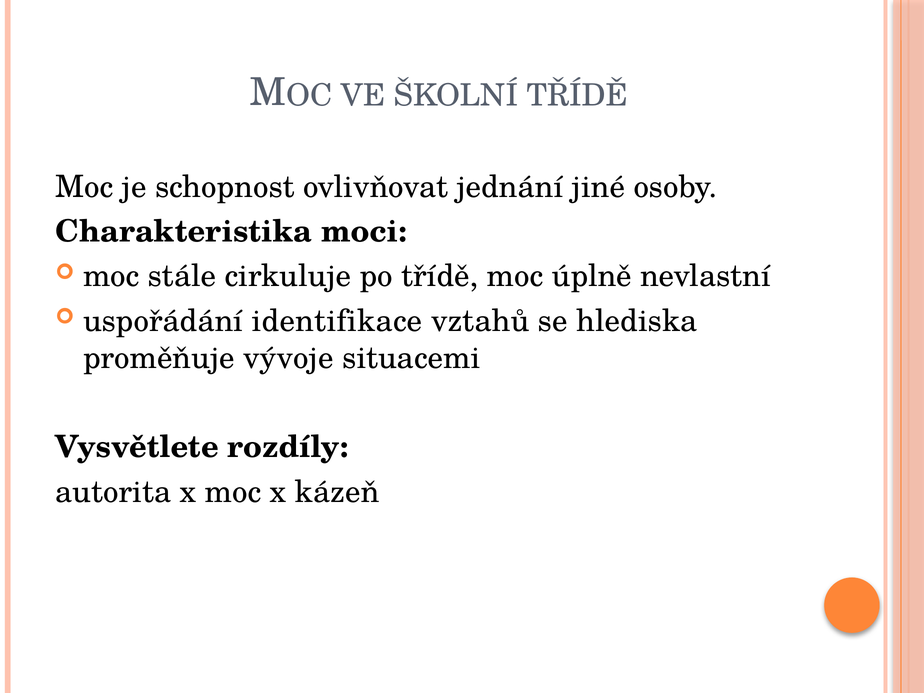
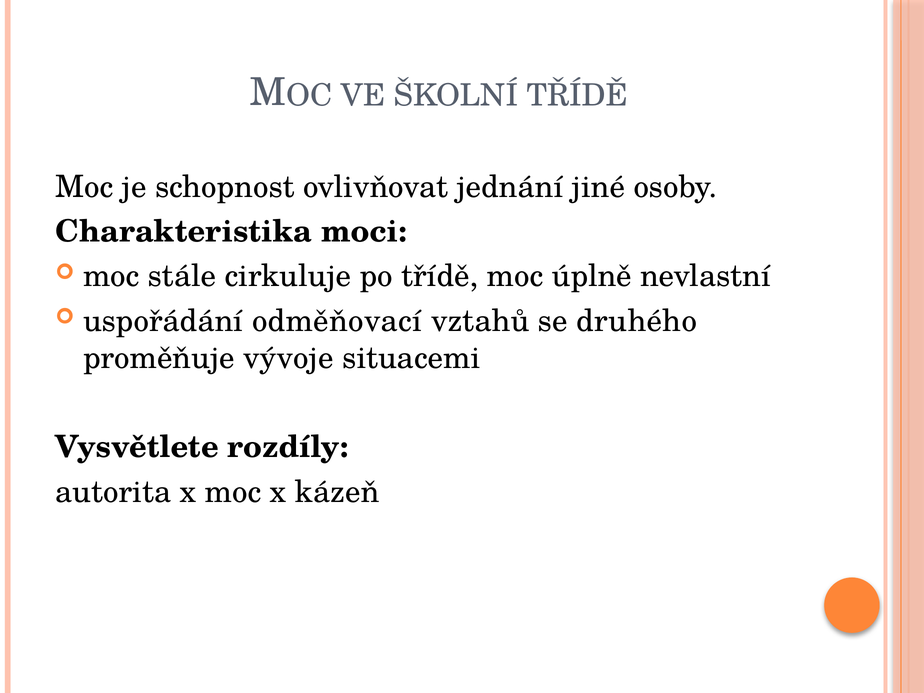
identifikace: identifikace -> odměňovací (337, 321)
hlediska: hlediska -> druhého (637, 321)
